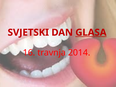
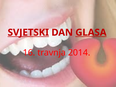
SVJETSKI underline: none -> present (28, 32)
